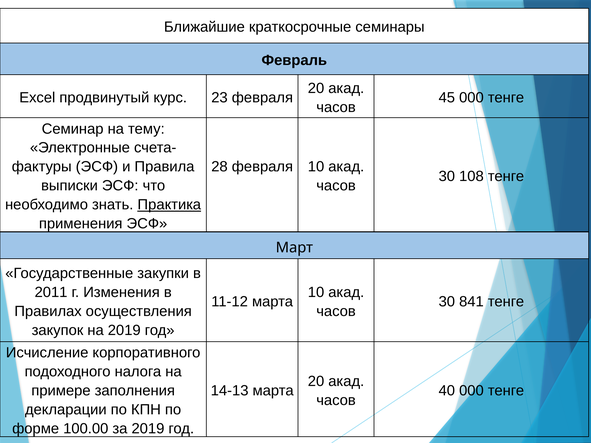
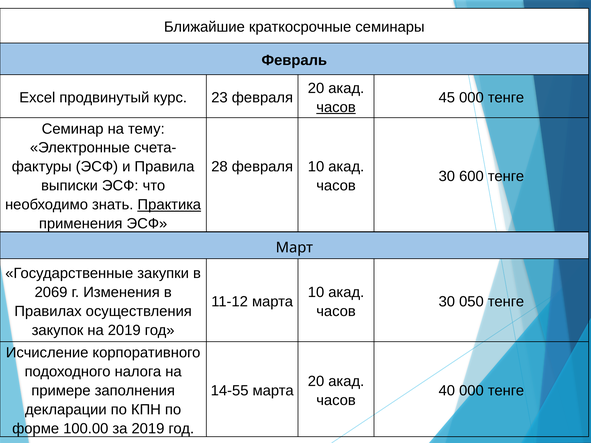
часов underline: none -> present (336, 107)
108: 108 -> 600 (471, 176)
2011: 2011 -> 2069 (51, 292)
841: 841 -> 050 (471, 302)
14-13: 14-13 -> 14-55 (230, 391)
